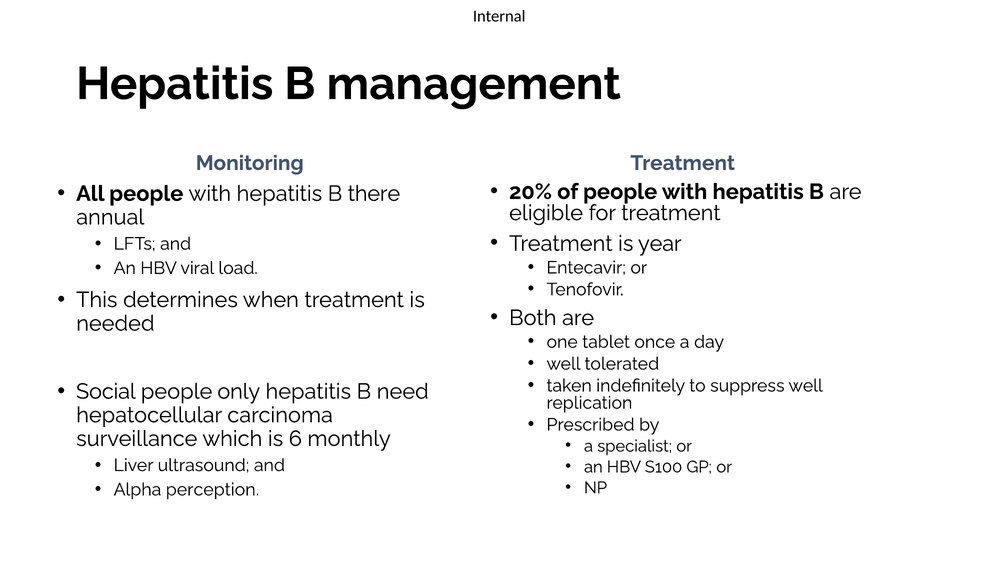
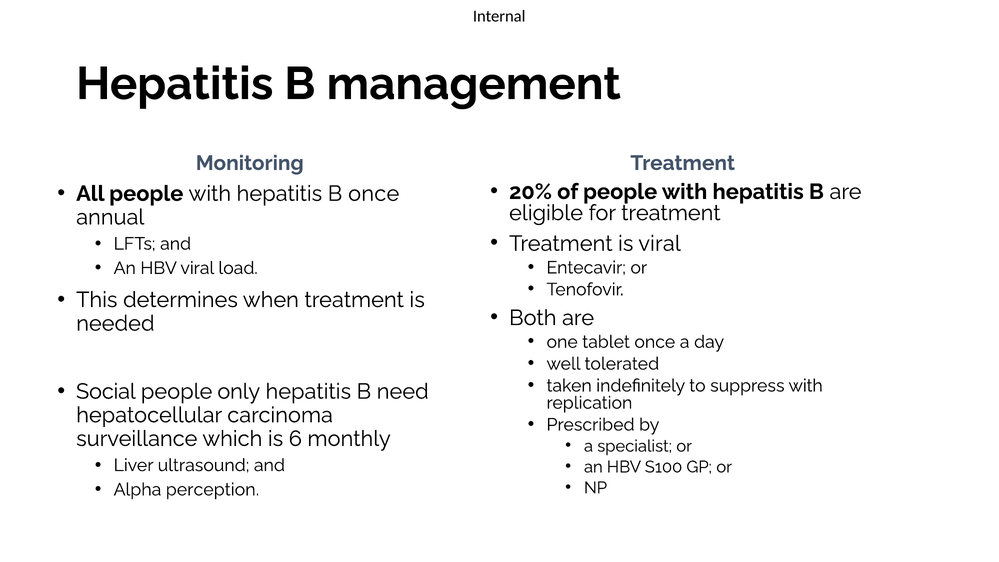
B there: there -> once (374, 194)
is year: year -> viral (660, 244)
suppress well: well -> with (806, 386)
